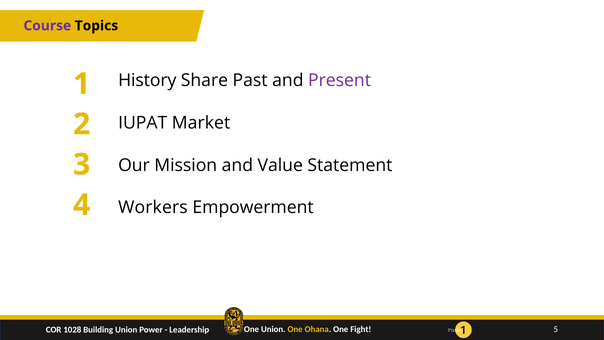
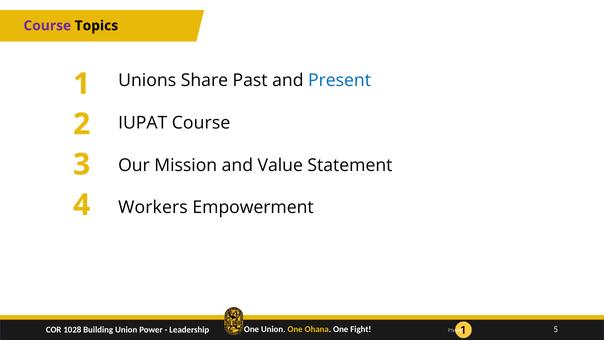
History: History -> Unions (147, 81)
Present colour: purple -> blue (340, 81)
IUPAT Market: Market -> Course (201, 123)
